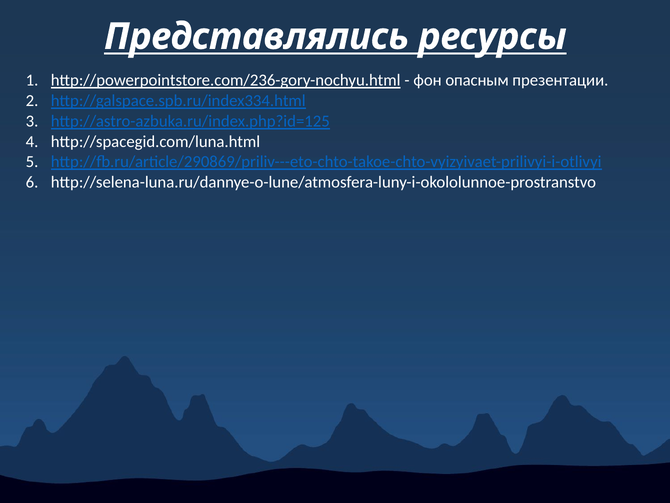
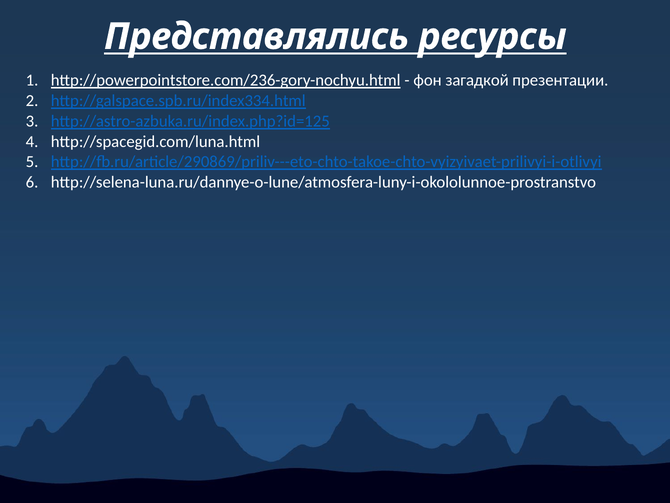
опасным: опасным -> загадкой (477, 80)
